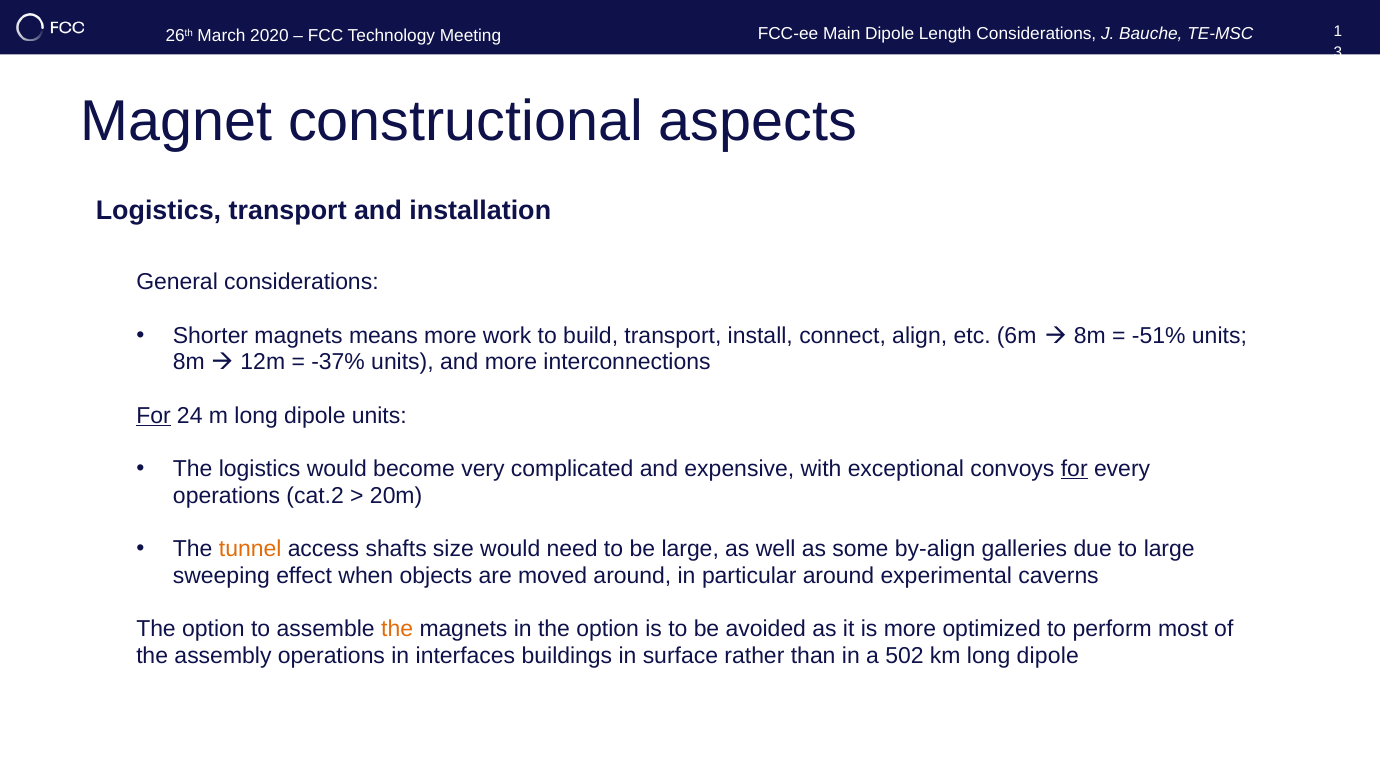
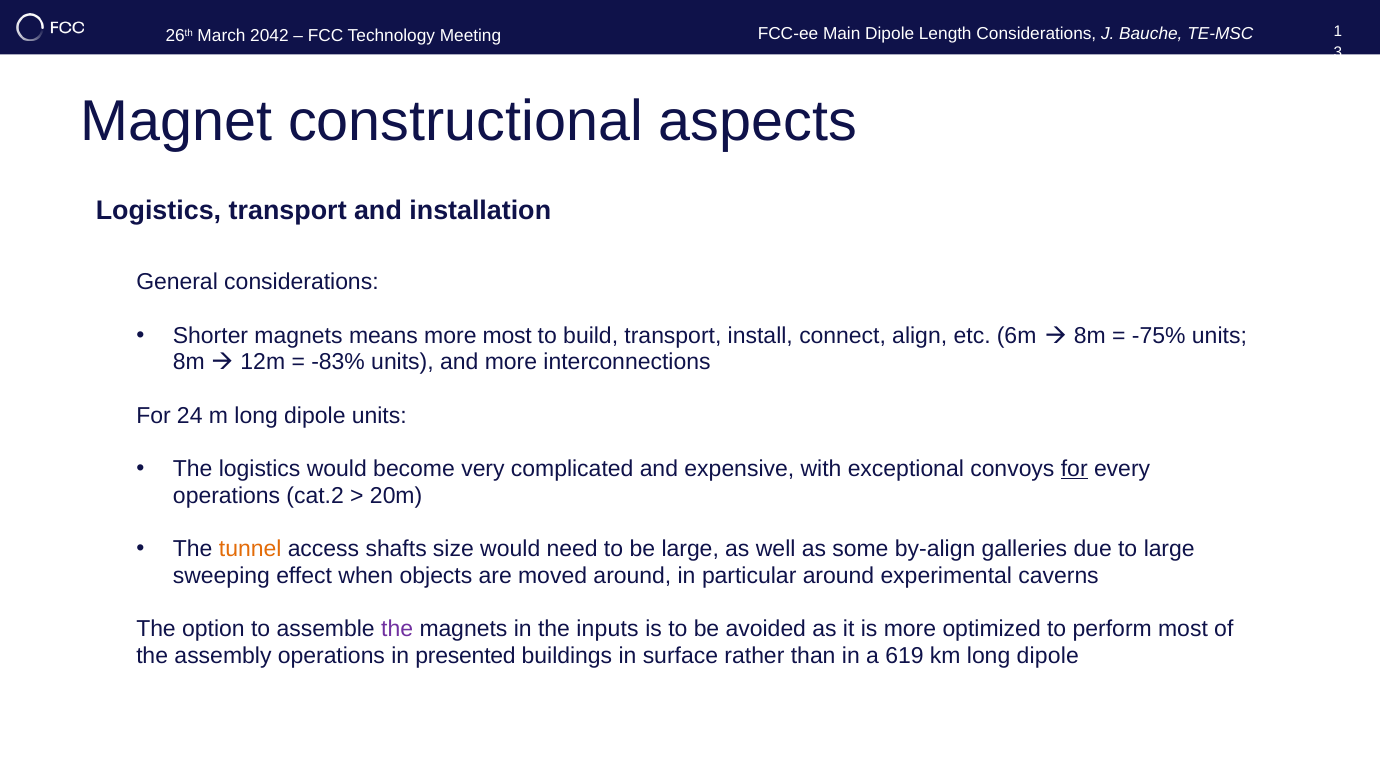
2020: 2020 -> 2042 (269, 36)
more work: work -> most (507, 335)
-51%: -51% -> -75% (1159, 335)
-37%: -37% -> -83% (338, 362)
For underline: present -> none (153, 415)
the colour: orange -> purple (397, 628)
in the option: option -> inputs (608, 628)
interfaces: interfaces -> presented (466, 655)
502: 502 -> 619 (904, 655)
